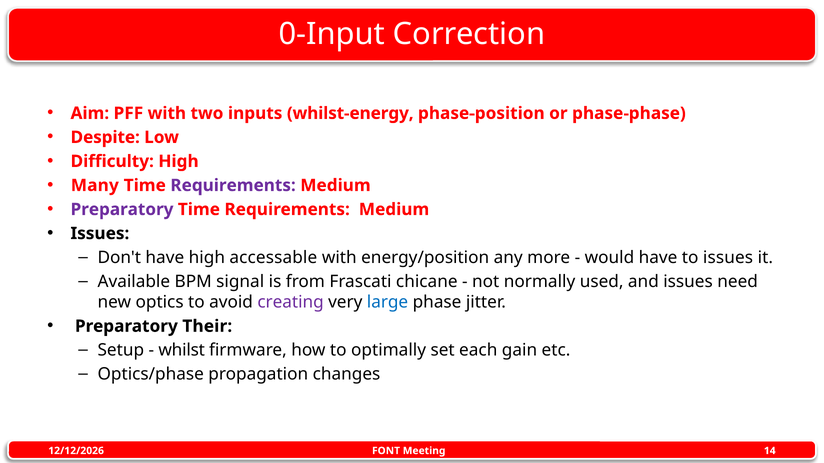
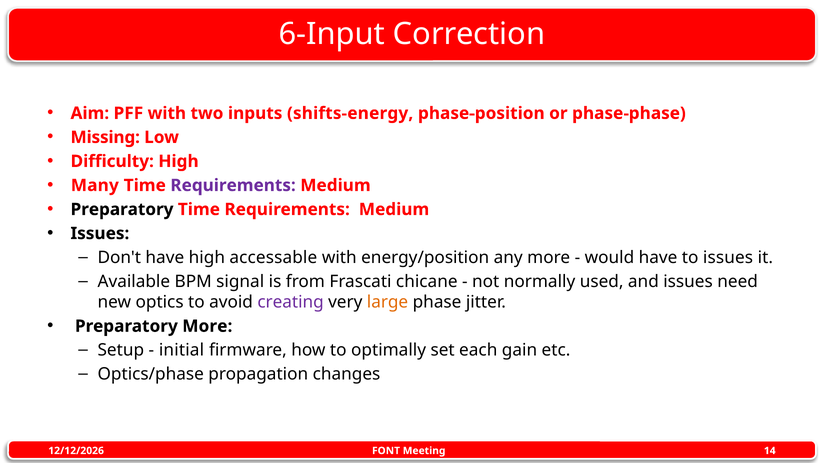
0-Input: 0-Input -> 6-Input (332, 34)
whilst-energy: whilst-energy -> shifts-energy (350, 113)
Despite: Despite -> Missing (105, 137)
Preparatory colour: purple -> black (122, 210)
large colour: blue -> orange (388, 302)
Preparatory Their: Their -> More (207, 327)
whilst: whilst -> initial (181, 351)
